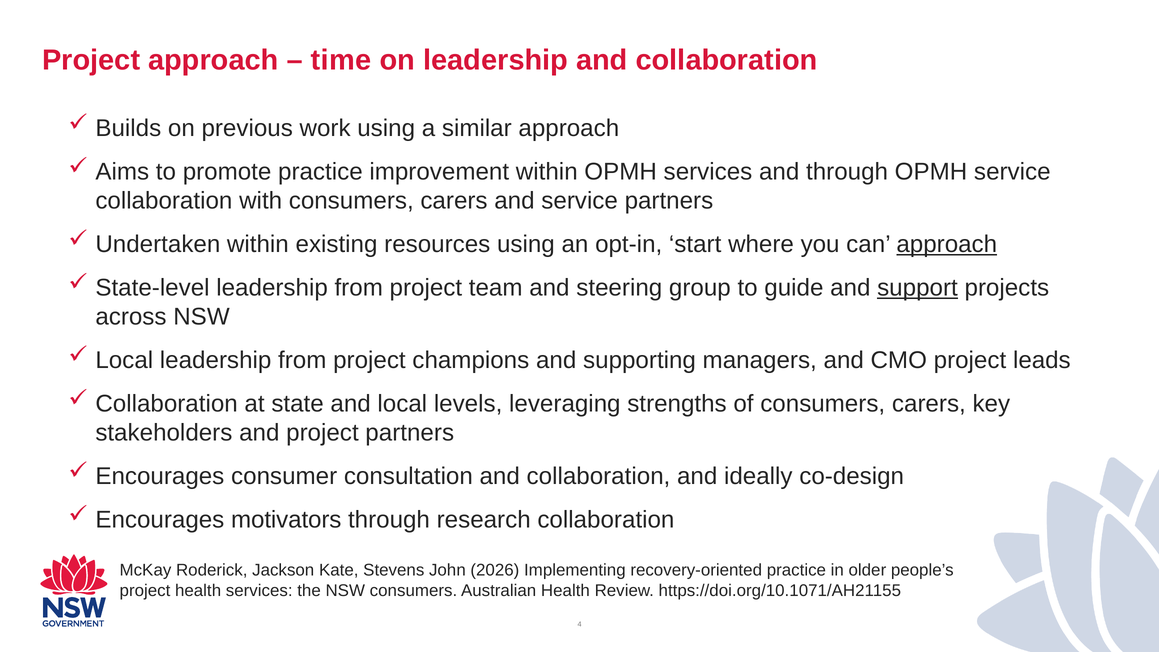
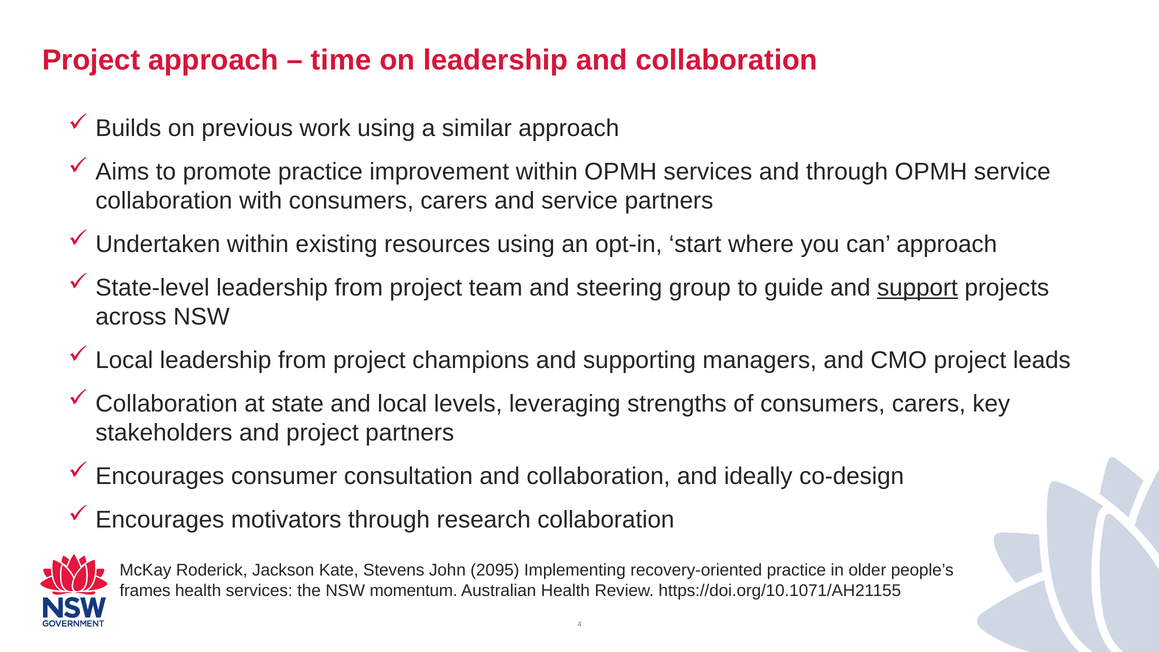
approach underline: present -> none (947, 244)
2026: 2026 -> 2095 (495, 570)
project: project -> frames (145, 590)
NSW consumers: consumers -> momentum (414, 590)
